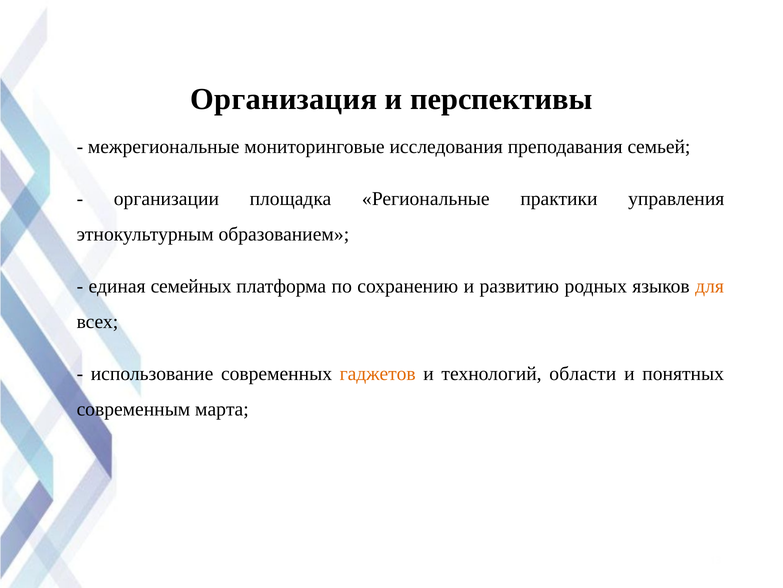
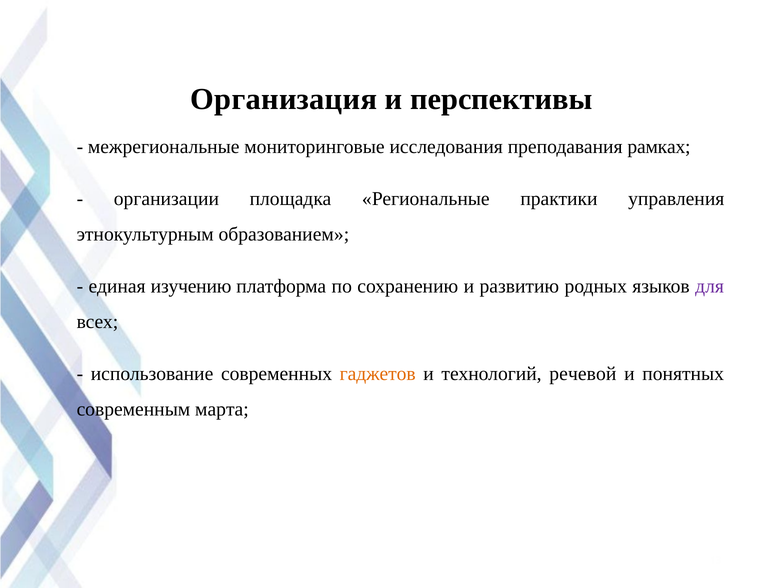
семьей: семьей -> рамках (659, 147)
семейных: семейных -> изучению (191, 286)
для colour: orange -> purple (710, 286)
области: области -> речевой (583, 373)
